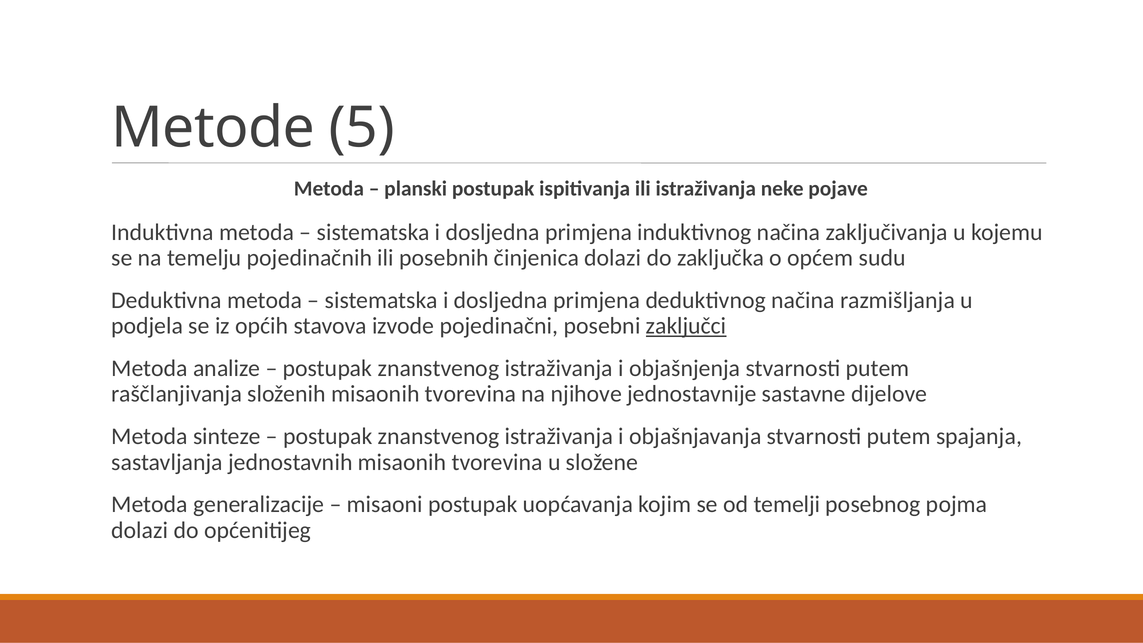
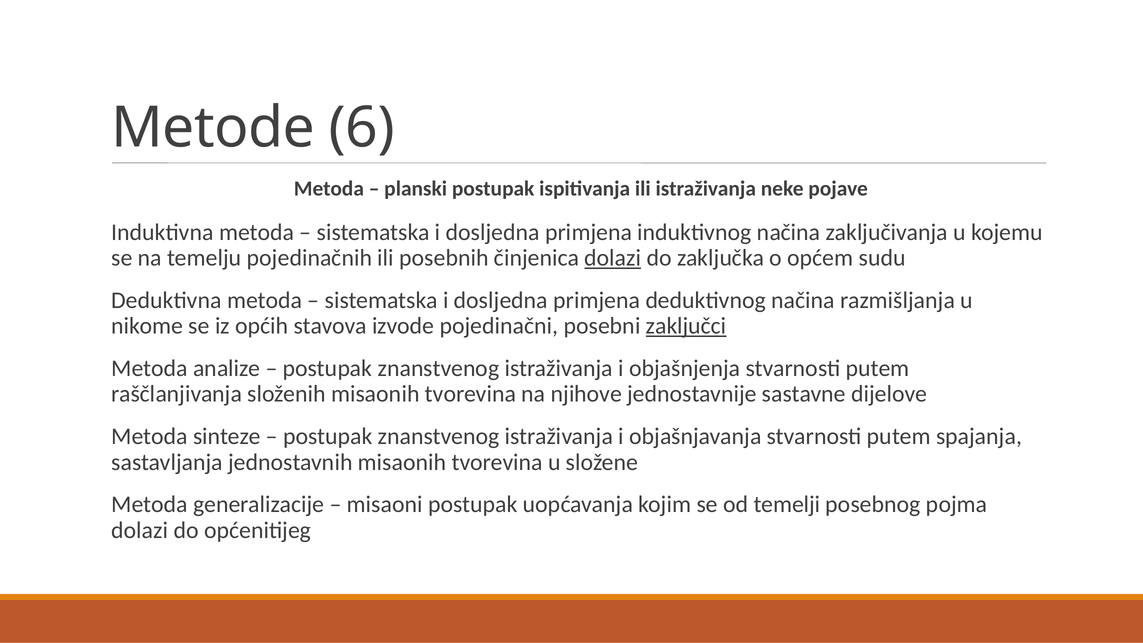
5: 5 -> 6 (362, 128)
dolazi underline: none -> present (613, 258)
podjela: podjela -> nikome (147, 326)
